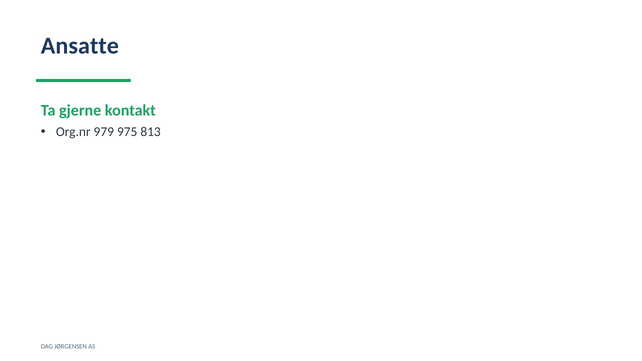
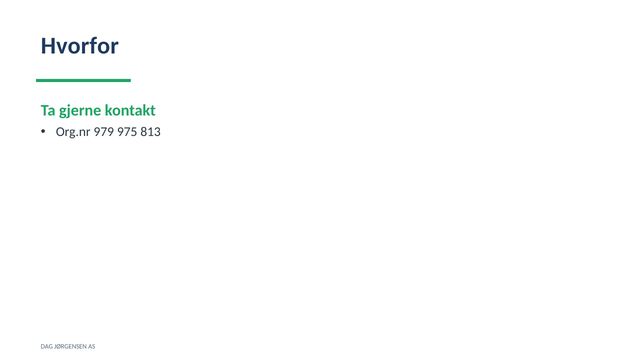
Ansatte: Ansatte -> Hvorfor (80, 46)
